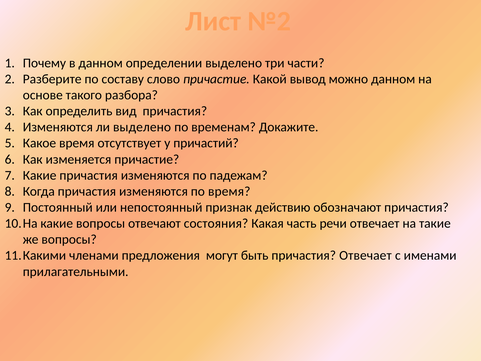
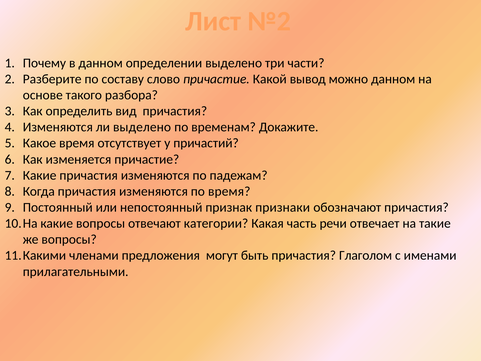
действию: действию -> признаки (283, 207)
состояния: состояния -> категории (216, 223)
причастия Отвечает: Отвечает -> Глаголом (366, 255)
